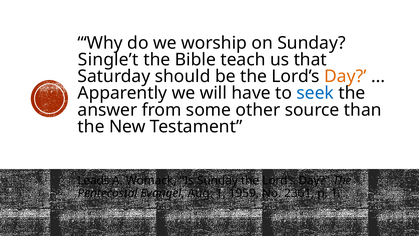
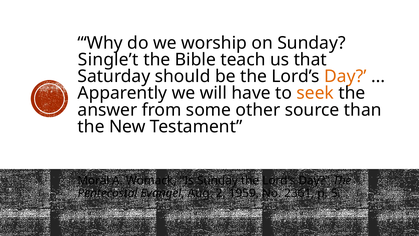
seek colour: blue -> orange (315, 93)
Leads: Leads -> Moral (93, 180)
Aug 1: 1 -> 2 (221, 193)
p 1: 1 -> 5 (336, 193)
